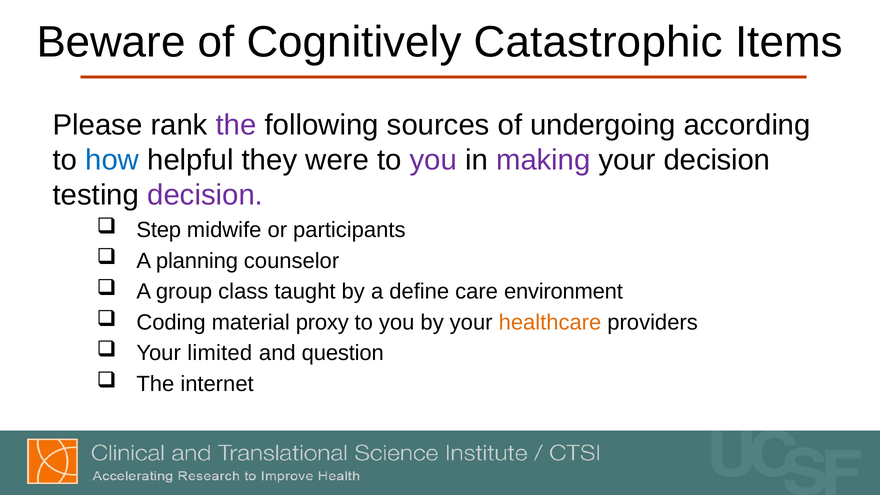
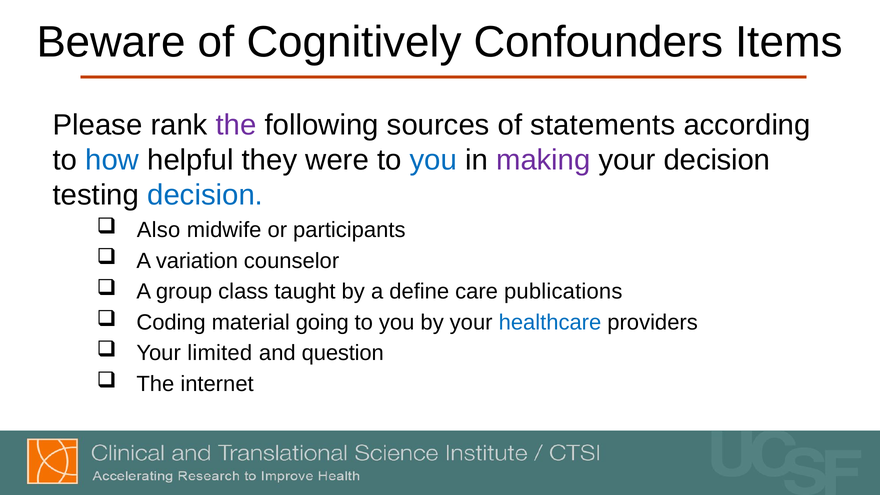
Catastrophic: Catastrophic -> Confounders (599, 42)
undergoing: undergoing -> statements (603, 125)
you colour: purple -> blue (433, 160)
decision colour: purple -> blue (205, 195)
Step: Step -> Also (159, 230)
planning: planning -> variation (197, 261)
environment: environment -> publications (563, 292)
proxy: proxy -> going (322, 322)
healthcare colour: orange -> blue (550, 322)
